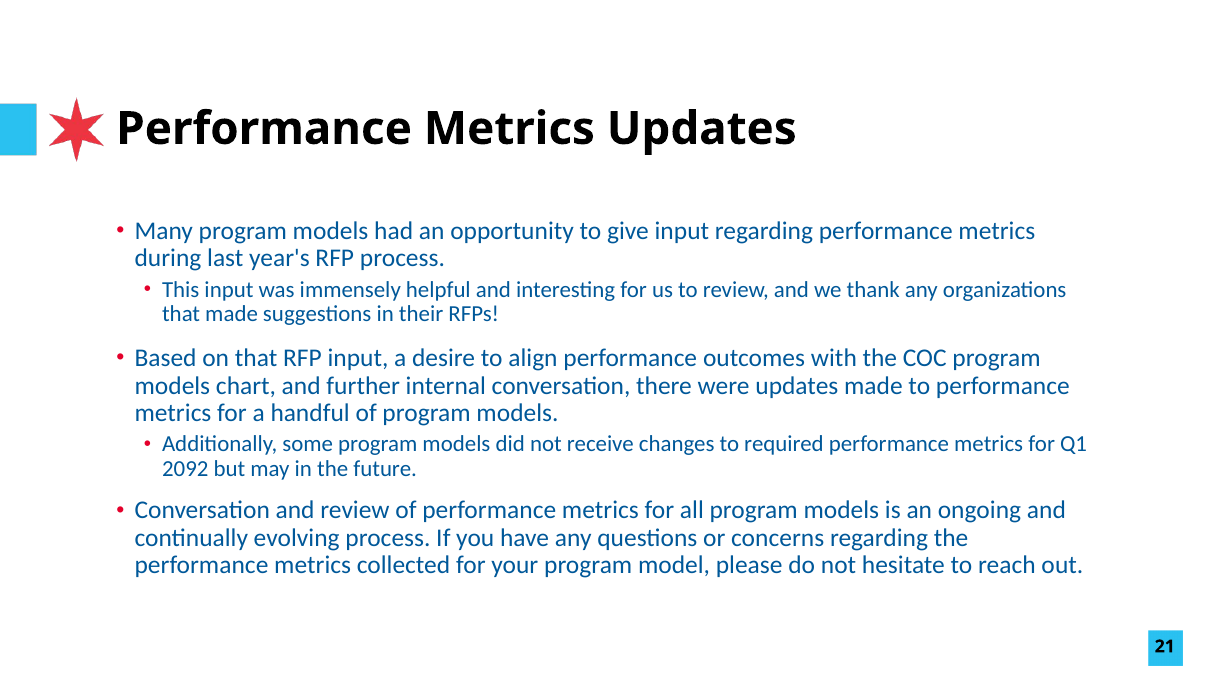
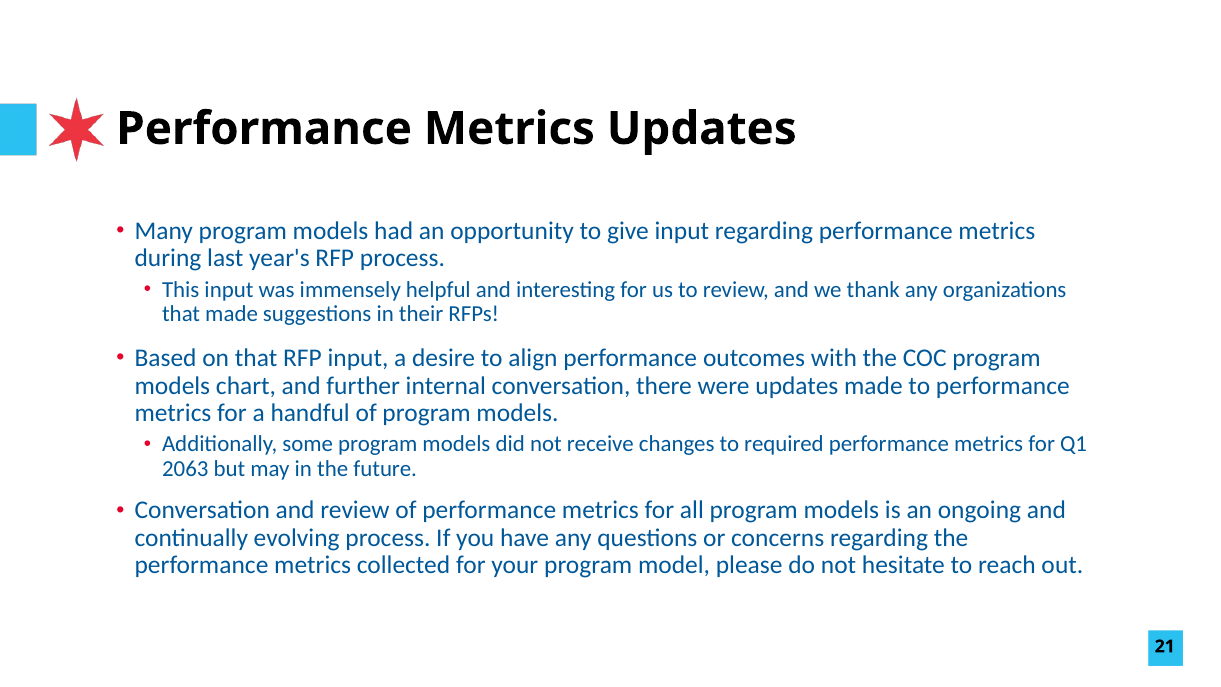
2092: 2092 -> 2063 (185, 469)
